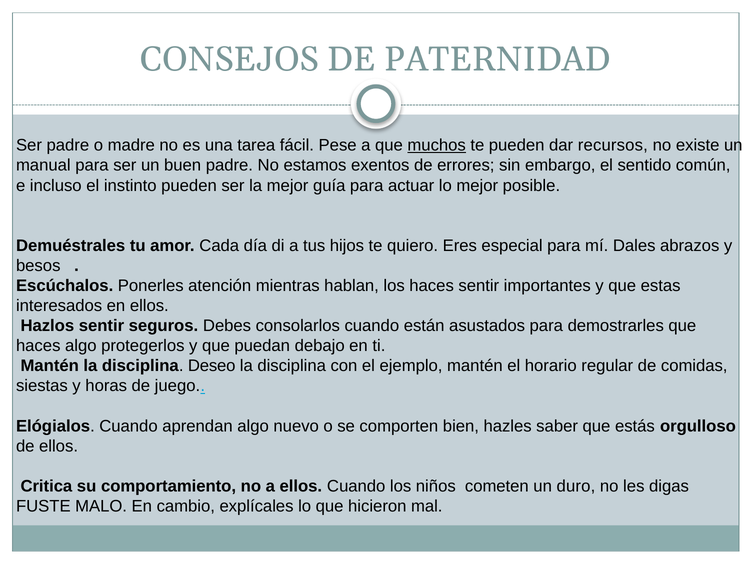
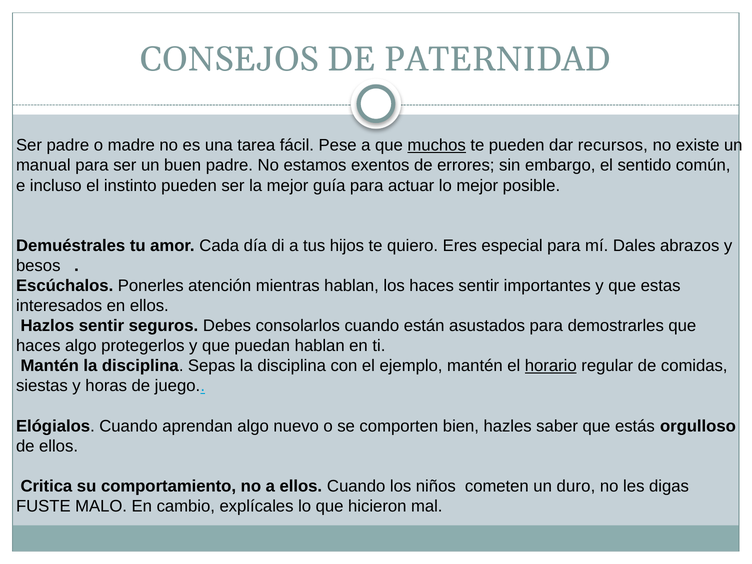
puedan debajo: debajo -> hablan (320, 346)
Deseo: Deseo -> Sepas (212, 366)
horario underline: none -> present (551, 366)
